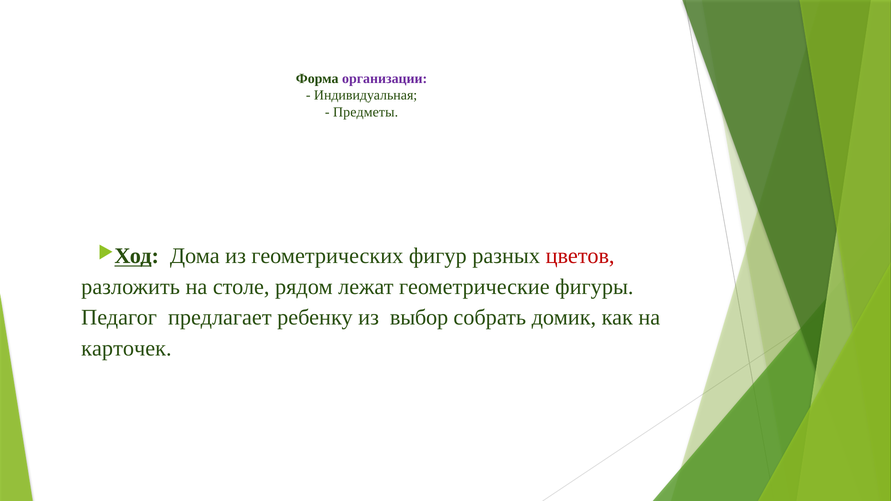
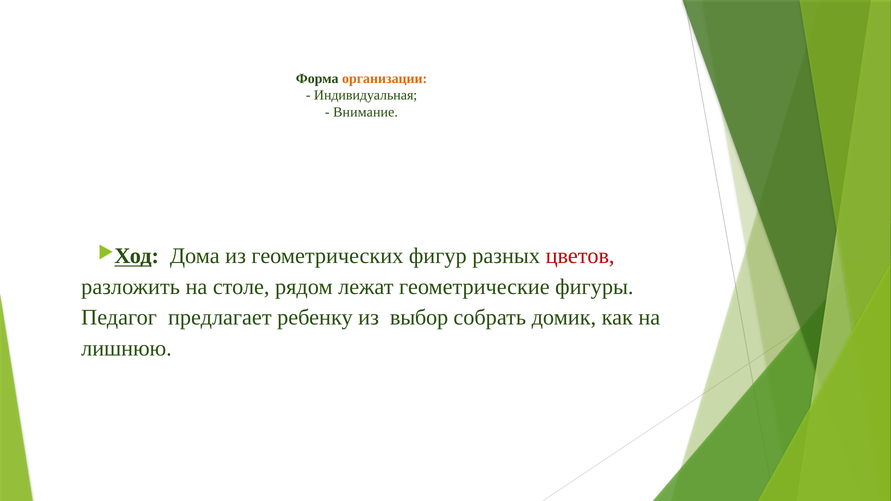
организации colour: purple -> orange (385, 79)
Предметы: Предметы -> Внимание (366, 112)
карточек: карточек -> лишнюю (126, 348)
